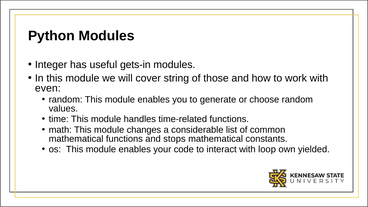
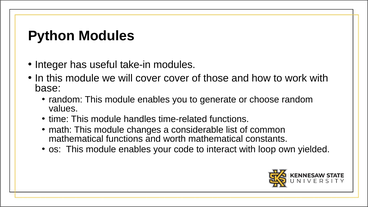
gets-in: gets-in -> take-in (135, 65)
cover string: string -> cover (176, 78)
even: even -> base (48, 88)
stops: stops -> worth (175, 139)
